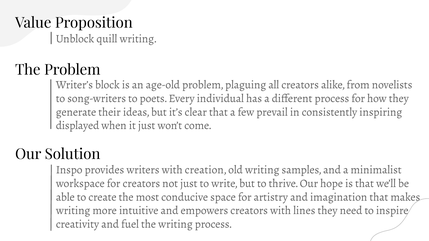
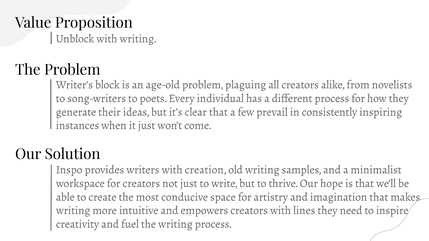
Unblock quill: quill -> with (107, 39)
displayed: displayed -> instances (78, 126)
